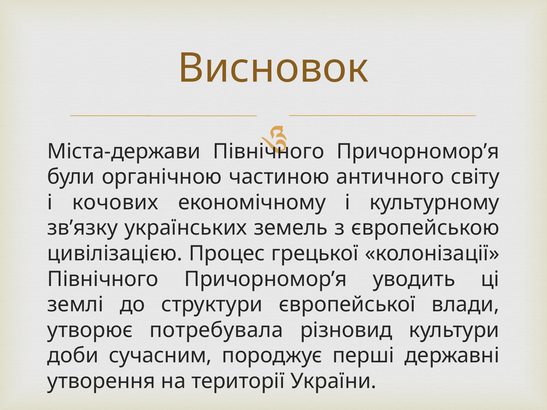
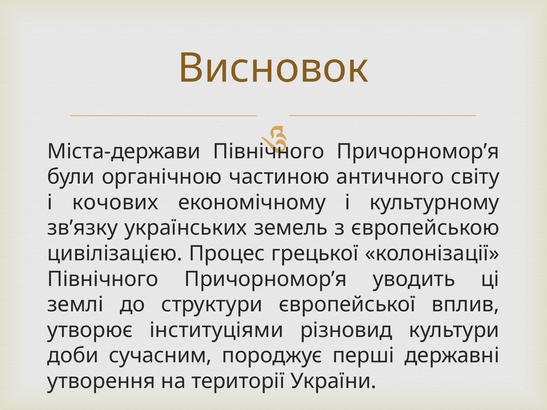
влади: влади -> вплив (466, 305)
потребувала: потребувала -> інституціями (216, 330)
